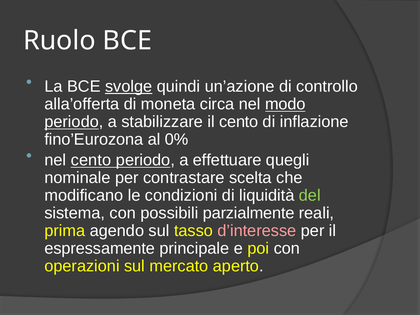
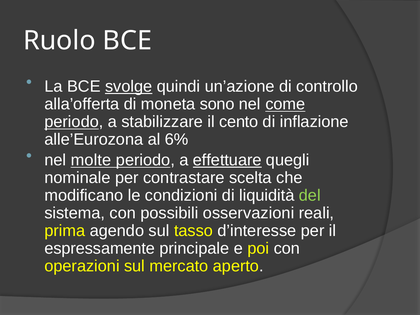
circa: circa -> sono (217, 104)
modo: modo -> come (285, 104)
fino’Eurozona: fino’Eurozona -> alle’Eurozona (94, 139)
0%: 0% -> 6% (177, 139)
nel cento: cento -> molte (91, 160)
effettuare underline: none -> present (227, 160)
parzialmente: parzialmente -> osservazioni (249, 213)
d’interesse colour: pink -> white (257, 231)
